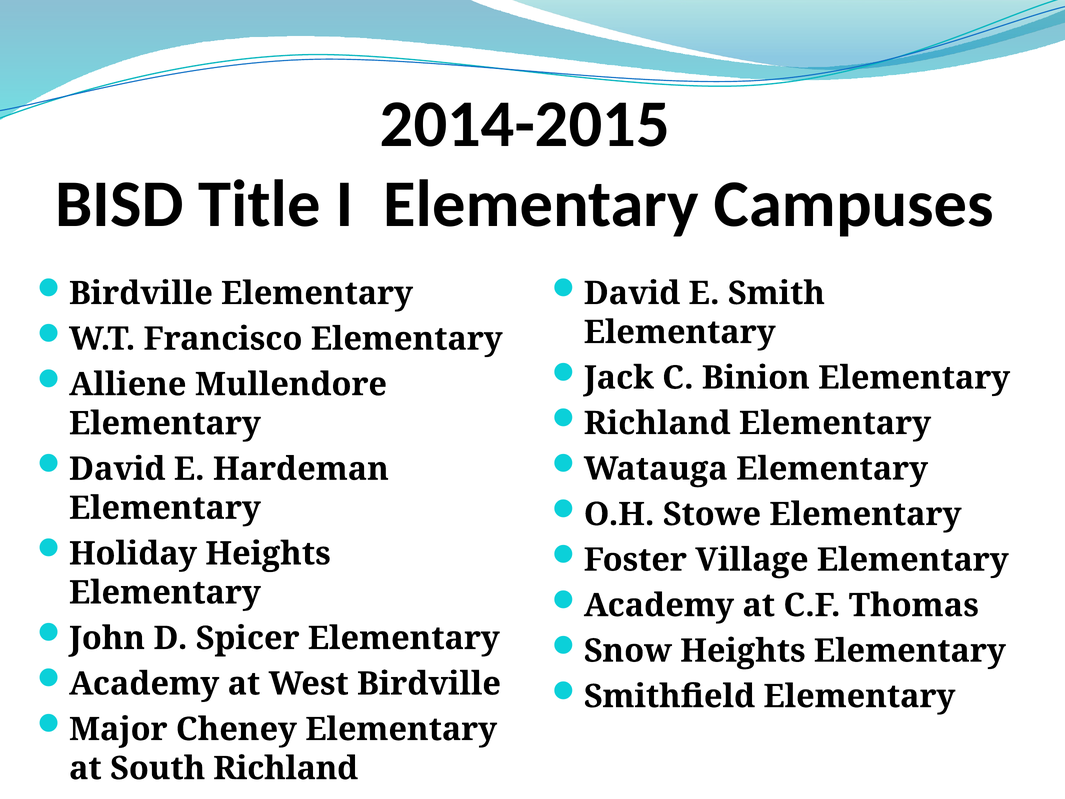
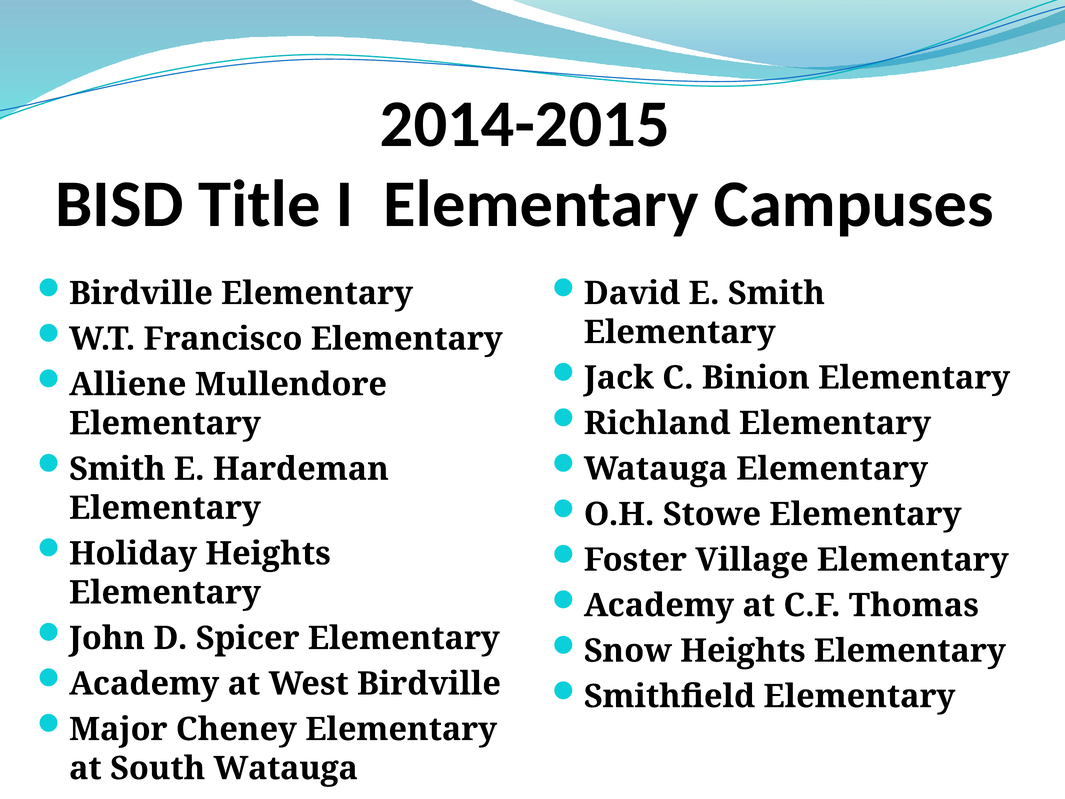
David: David -> Smith (117, 469)
South Richland: Richland -> Watauga (286, 768)
